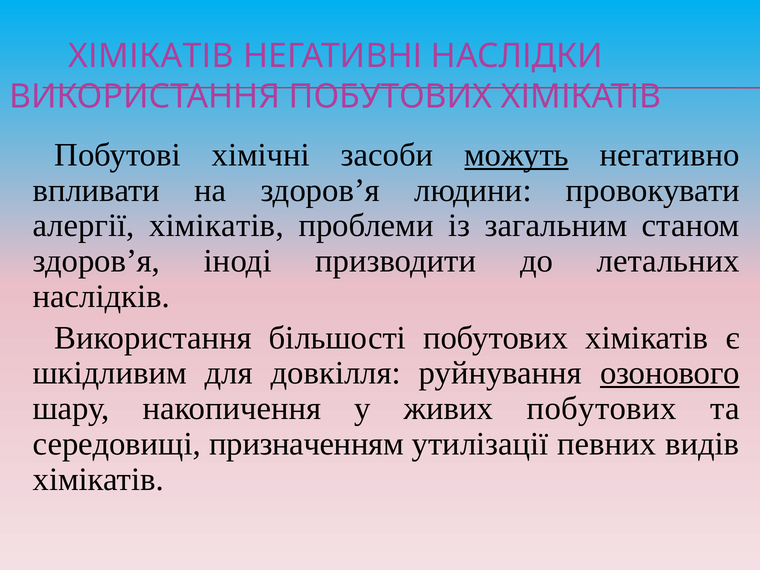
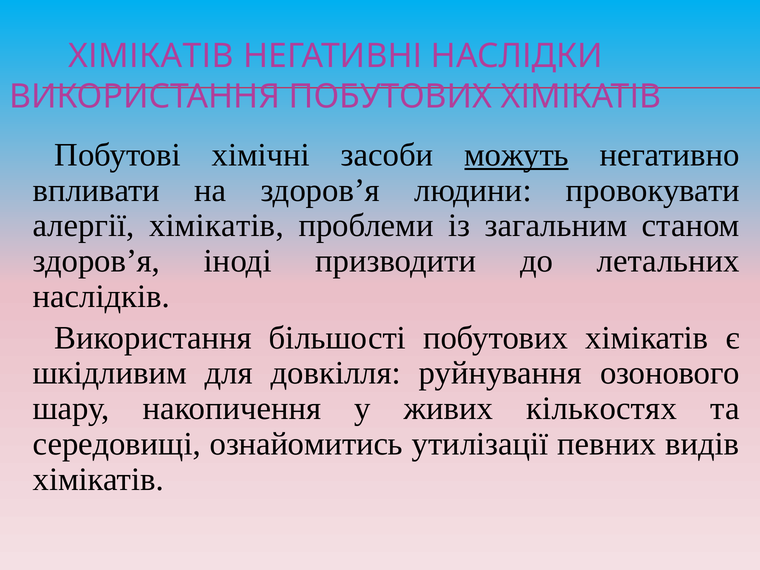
озонового underline: present -> none (670, 373)
живих побутових: побутових -> кількостях (602, 408)
призначенням: призначенням -> ознайомитись (306, 444)
